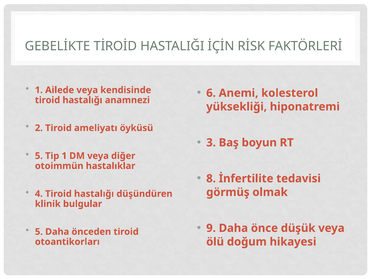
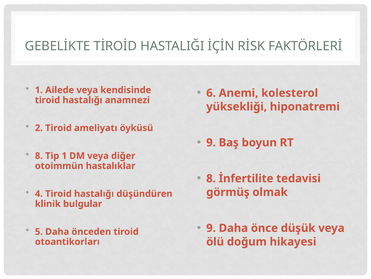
3: 3 -> 9 (211, 142)
5: 5 -> 8 (39, 155)
